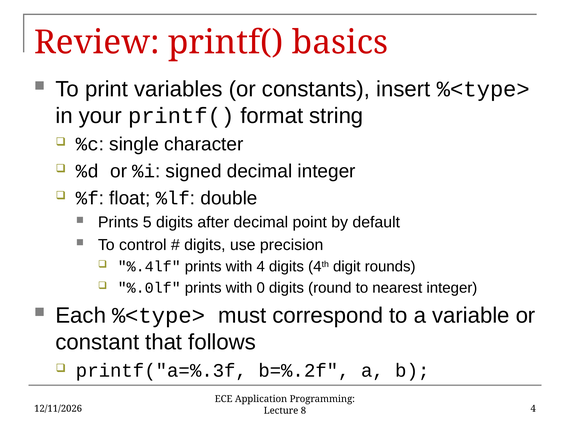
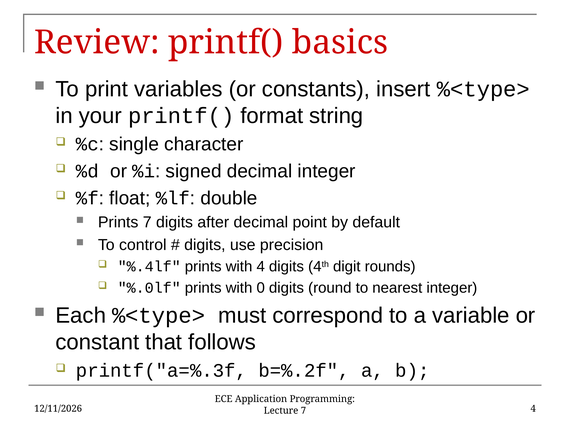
Prints 5: 5 -> 7 (147, 222)
Lecture 8: 8 -> 7 (303, 410)
